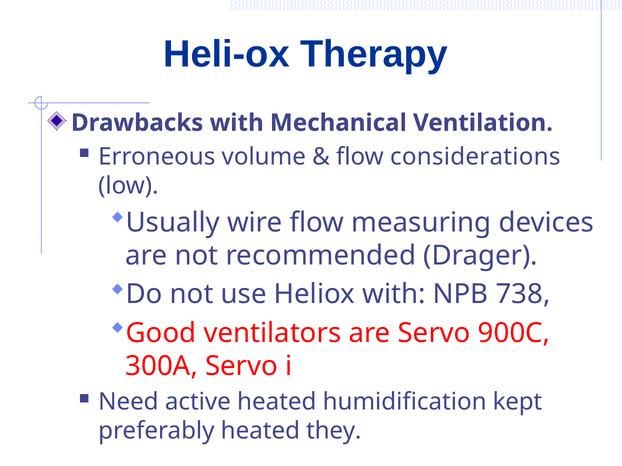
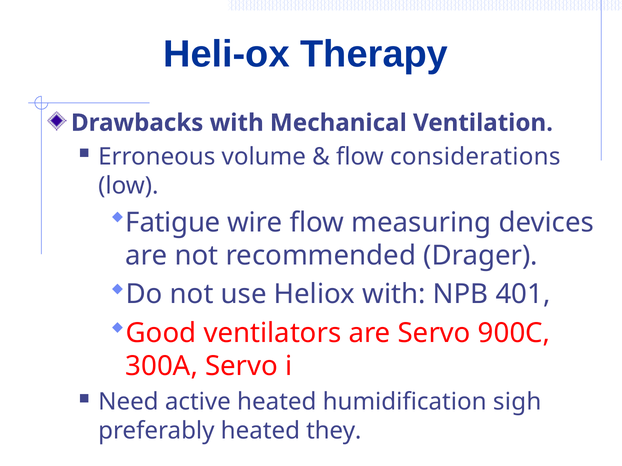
Usually: Usually -> Fatigue (173, 223)
738: 738 -> 401 (523, 295)
kept: kept -> sigh (517, 402)
